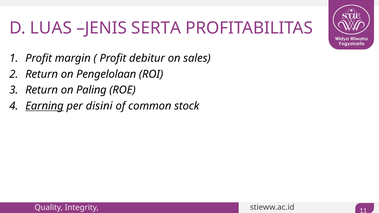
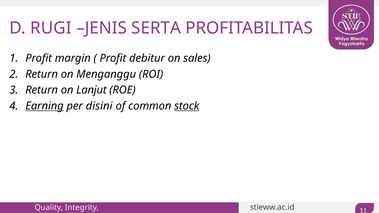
LUAS: LUAS -> RUGI (51, 28)
Pengelolaan: Pengelolaan -> Menganggu (106, 74)
Paling: Paling -> Lanjut (91, 90)
stock underline: none -> present (187, 106)
